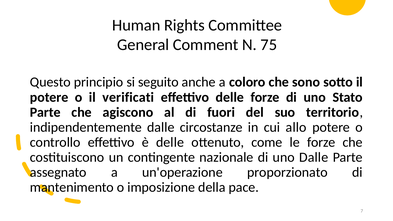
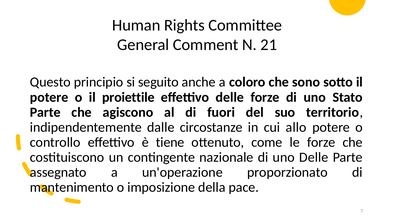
75: 75 -> 21 (269, 45)
verificati: verificati -> proiettile (128, 97)
è delle: delle -> tiene (170, 142)
uno Dalle: Dalle -> Delle (314, 157)
